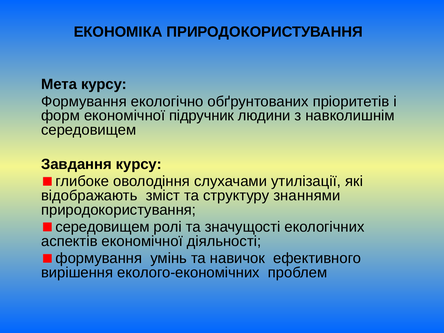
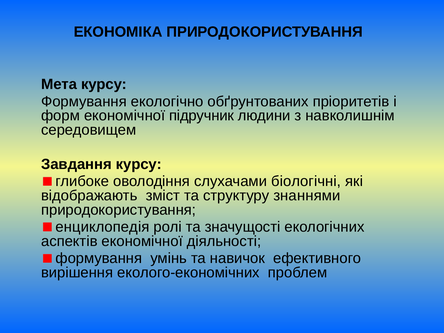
утилізації: утилізації -> біологічні (306, 181)
середовищем: середовищем -> енциклопедія (102, 227)
